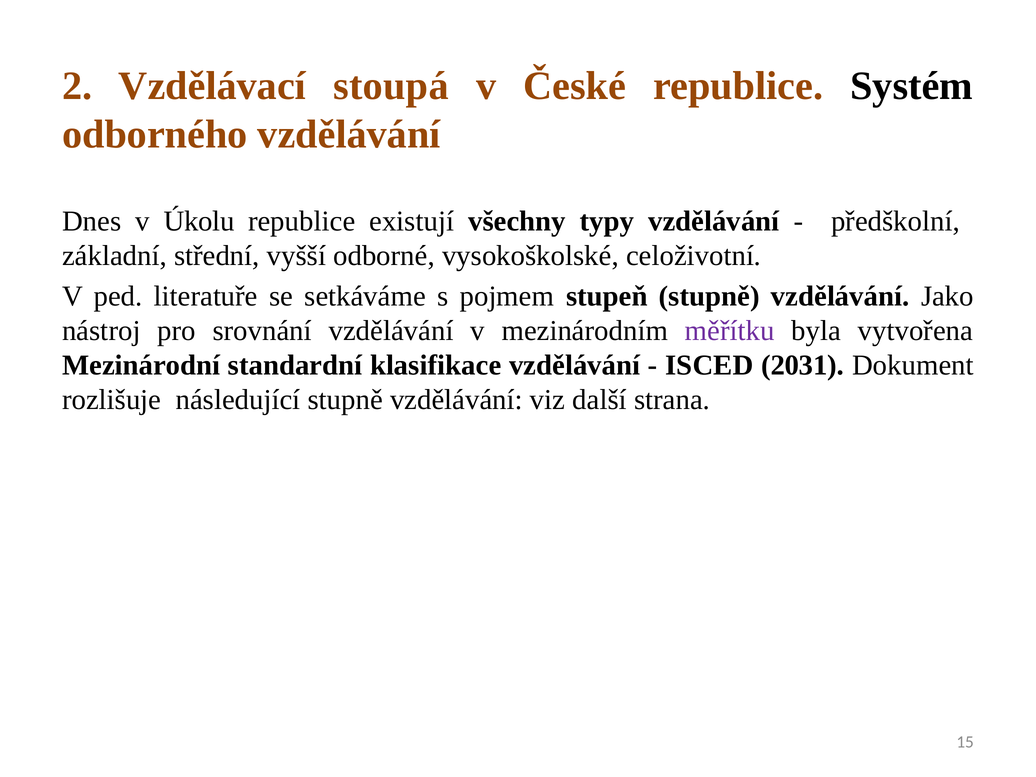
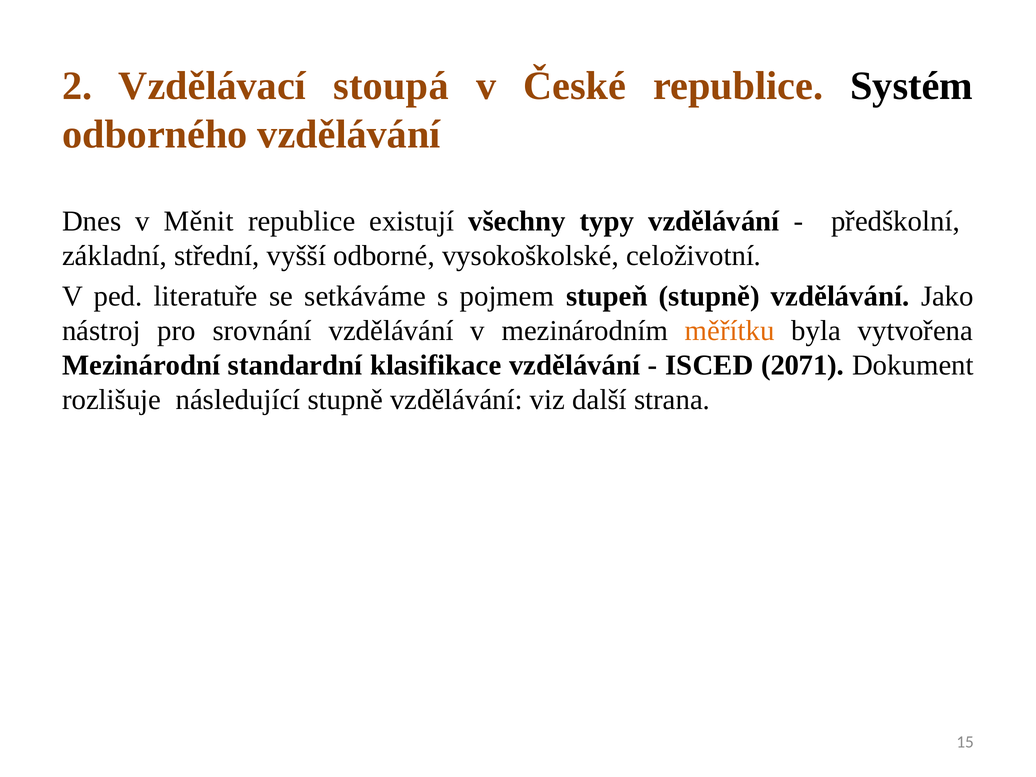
Úkolu: Úkolu -> Měnit (199, 221)
měřítku colour: purple -> orange (730, 331)
2031: 2031 -> 2071 (803, 365)
